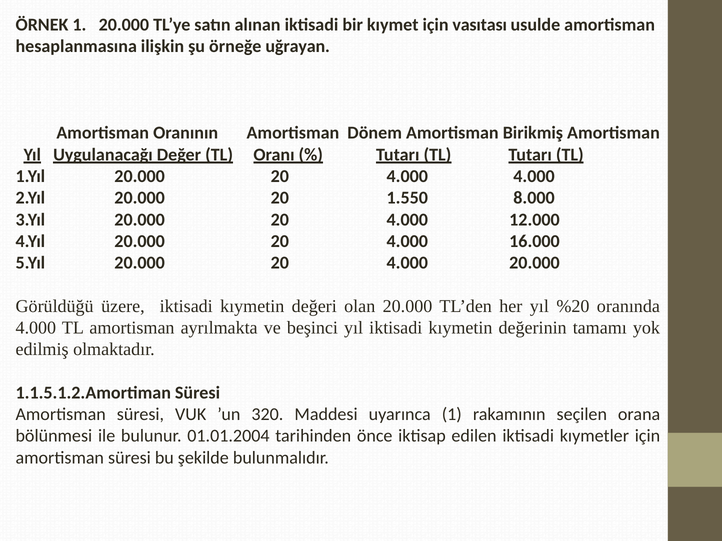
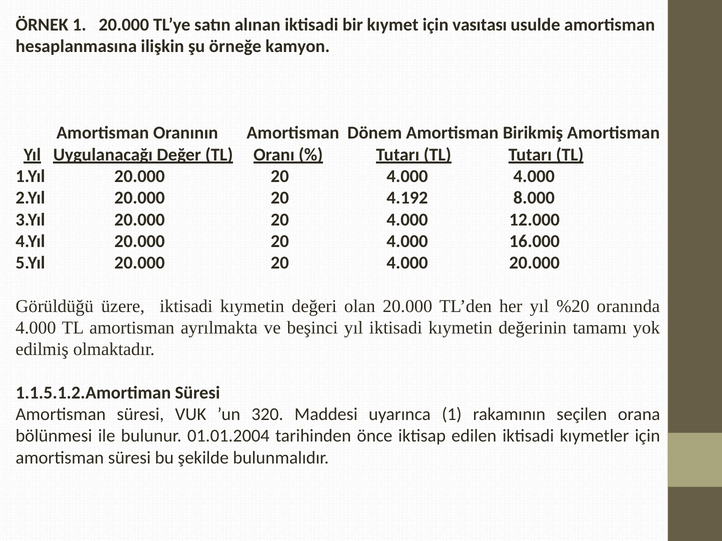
uğrayan: uğrayan -> kamyon (298, 46)
1.550: 1.550 -> 4.192 (407, 198)
